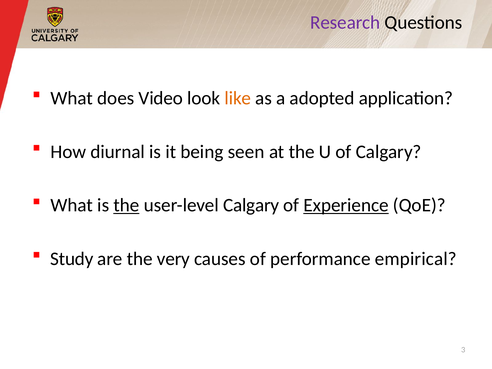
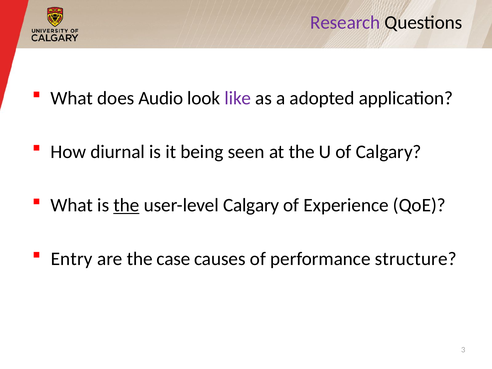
Video: Video -> Audio (161, 98)
like colour: orange -> purple (238, 98)
Experience underline: present -> none (346, 205)
Study: Study -> Entry (72, 259)
very: very -> case (173, 259)
empirical: empirical -> structure (416, 259)
